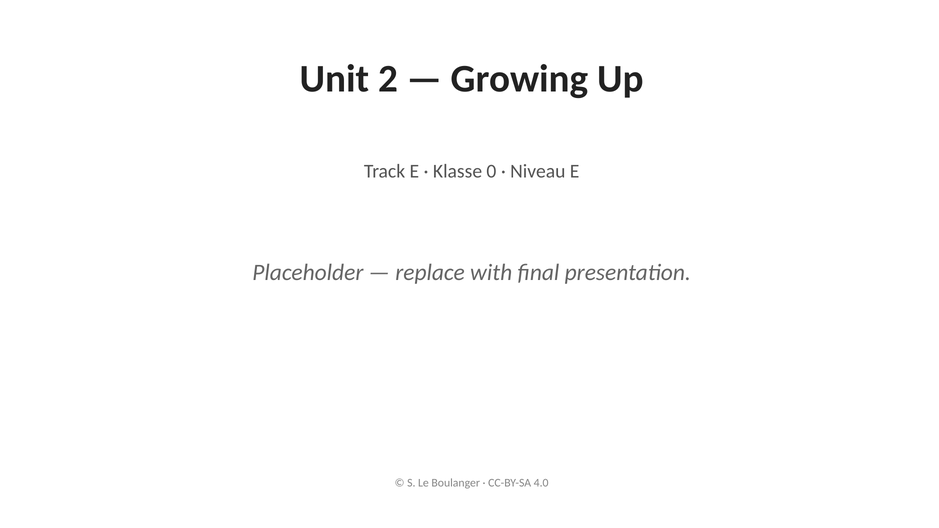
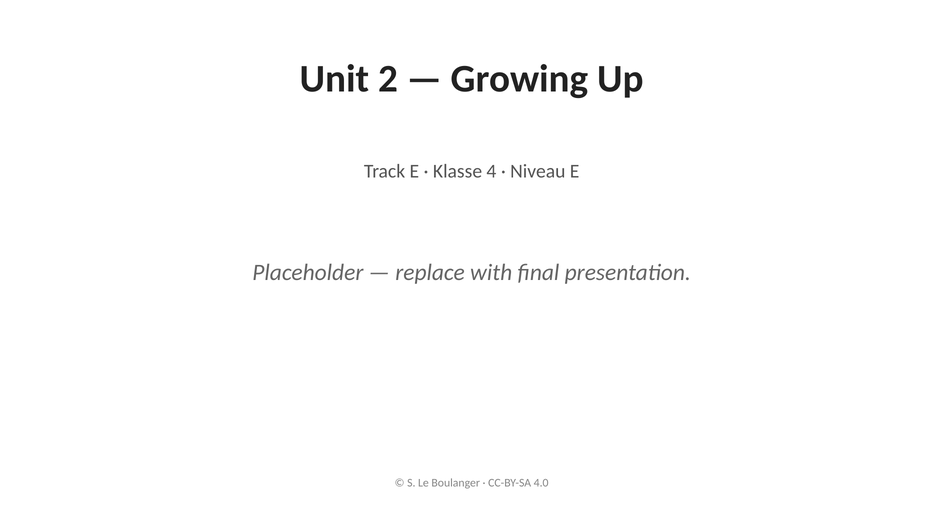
0: 0 -> 4 (491, 172)
